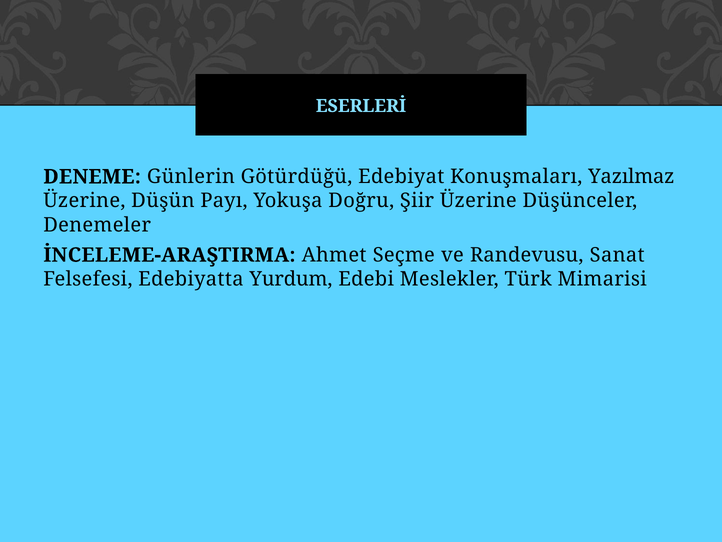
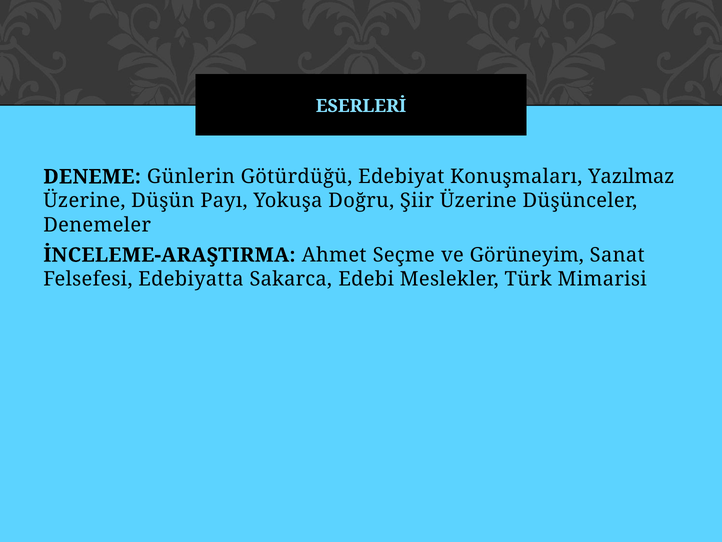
Randevusu: Randevusu -> Görüneyim (527, 255)
Yurdum: Yurdum -> Sakarca (291, 279)
